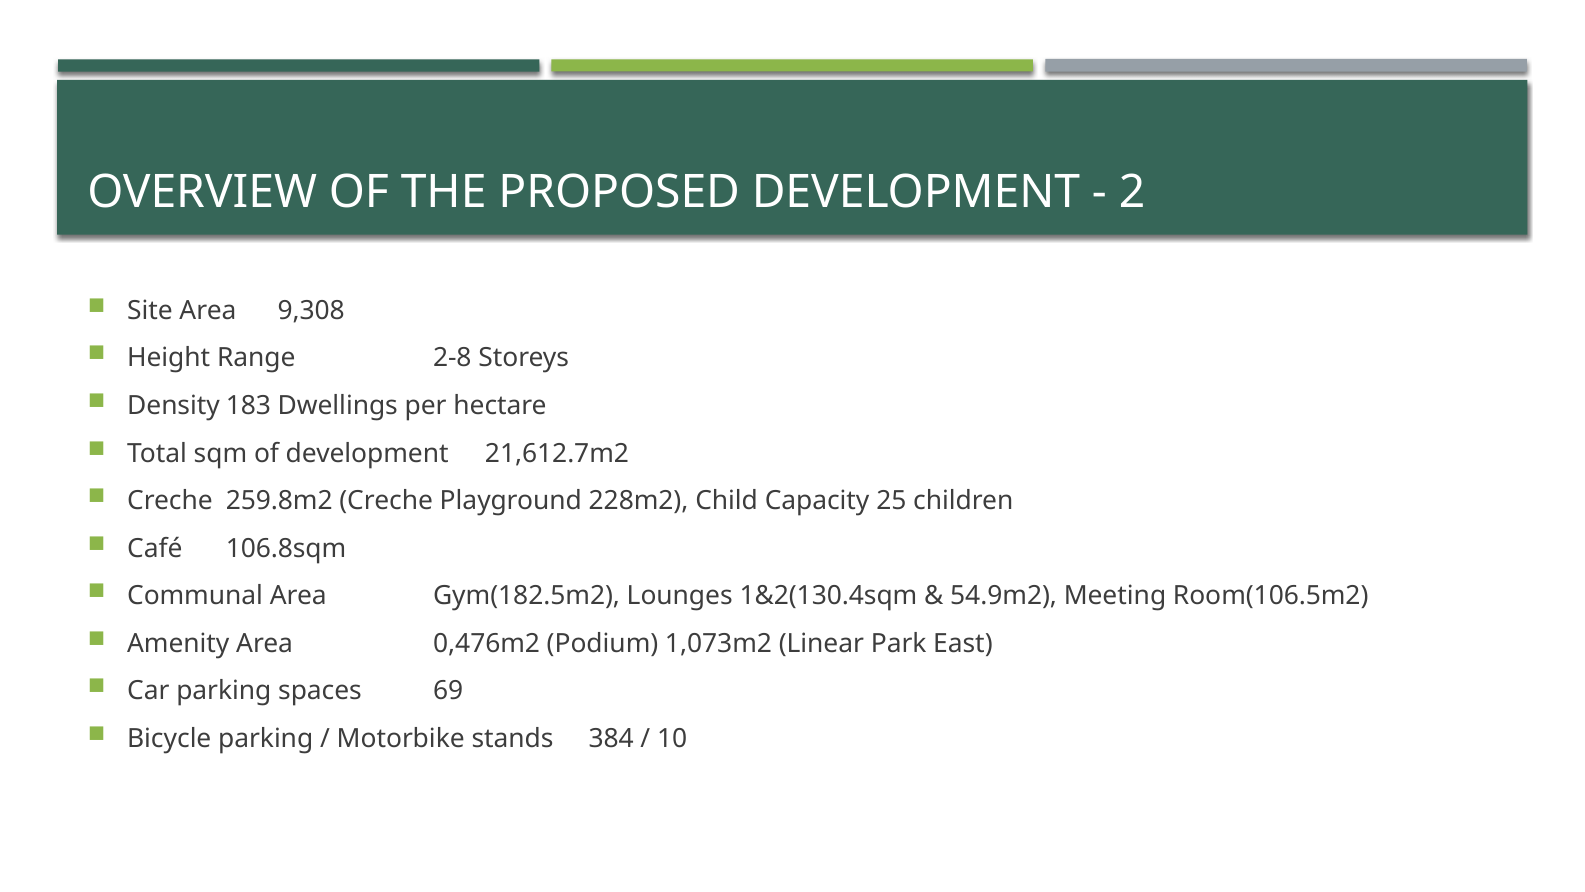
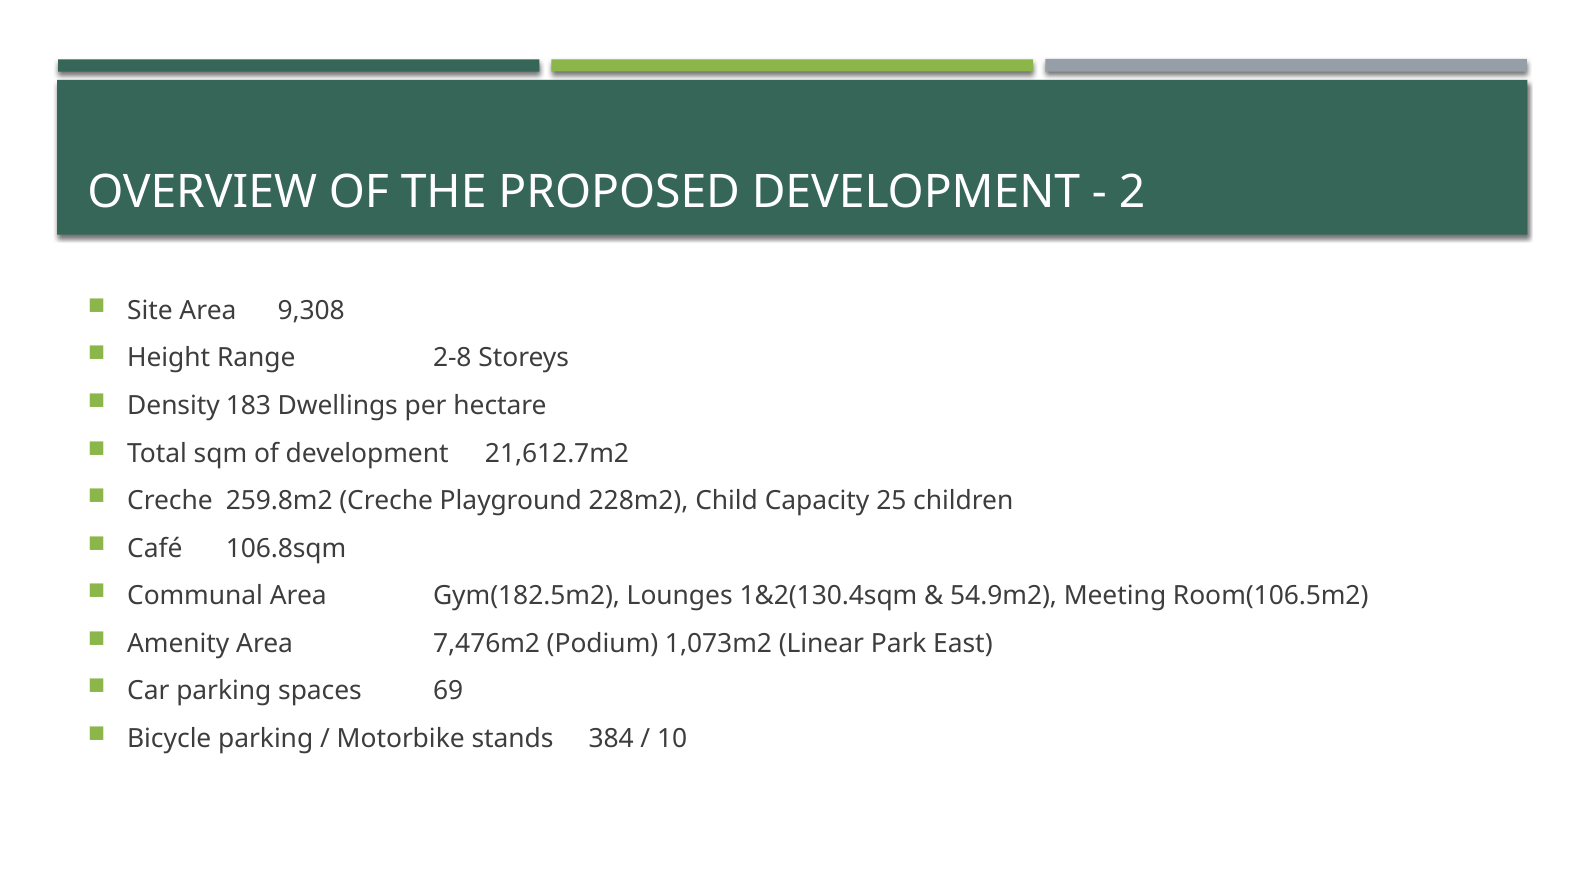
0,476m2: 0,476m2 -> 7,476m2 (487, 643)
